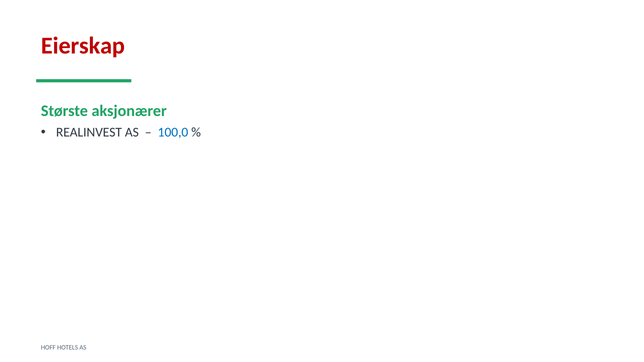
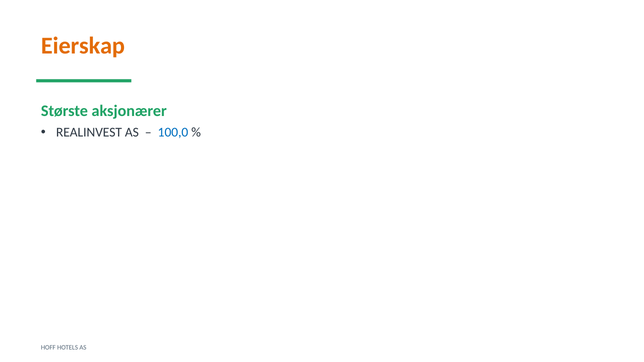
Eierskap colour: red -> orange (83, 46)
